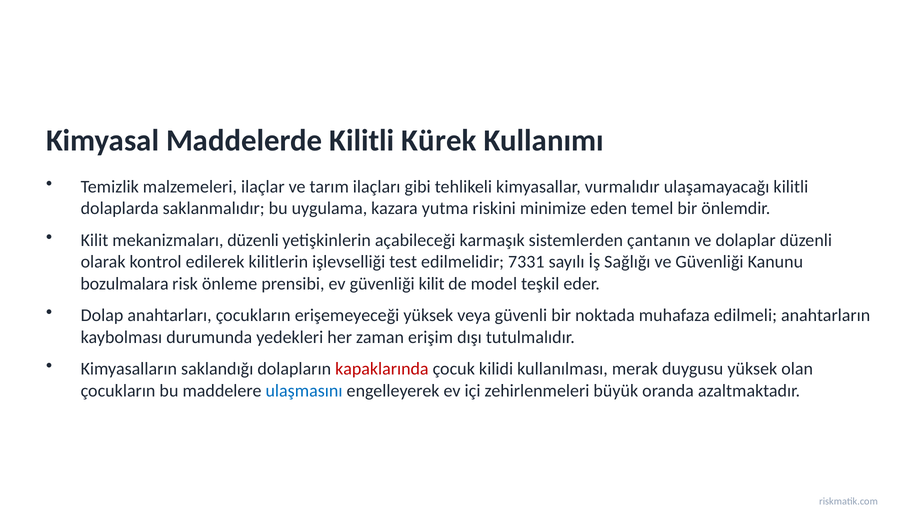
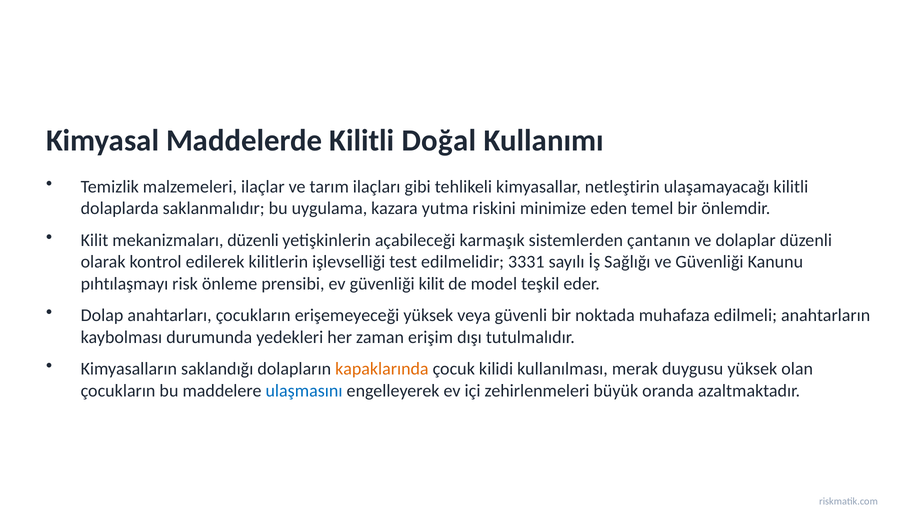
Kürek: Kürek -> Doğal (439, 140)
vurmalıdır: vurmalıdır -> netleştirin (622, 187)
7331: 7331 -> 3331 (526, 262)
bozulmalara: bozulmalara -> pıhtılaşmayı (124, 283)
kapaklarında colour: red -> orange (382, 369)
